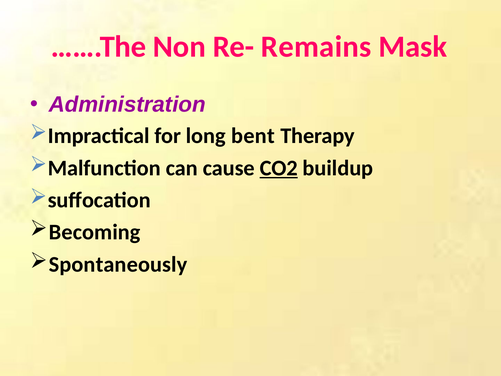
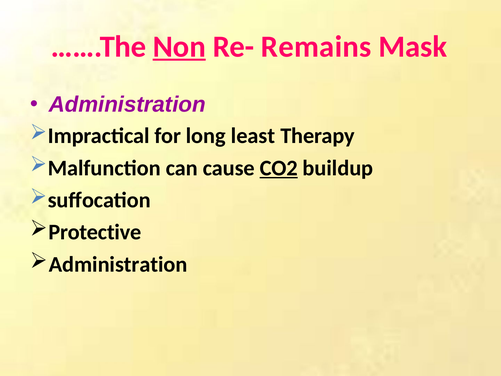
Non underline: none -> present (179, 47)
bent: bent -> least (253, 136)
Becoming: Becoming -> Protective (95, 232)
Spontaneously: Spontaneously -> Administration (118, 264)
